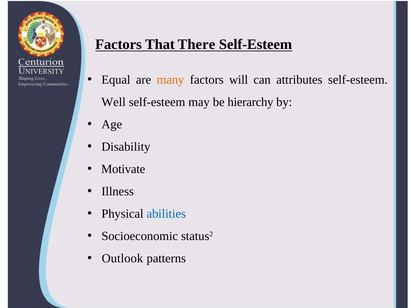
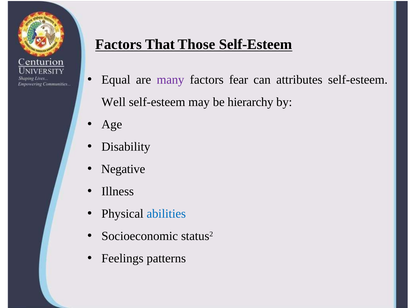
There: There -> Those (196, 45)
many colour: orange -> purple (170, 80)
will: will -> fear (239, 80)
Motivate: Motivate -> Negative (123, 169)
Outlook: Outlook -> Feelings (123, 259)
